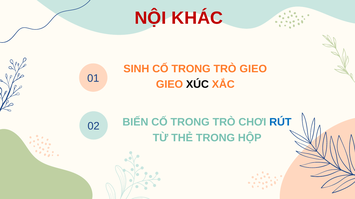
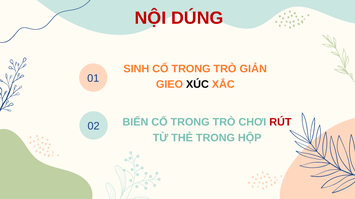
KHÁC: KHÁC -> DÚNG (197, 18)
TRÒ GIEO: GIEO -> GIẢN (253, 69)
RÚT colour: blue -> red (280, 123)
